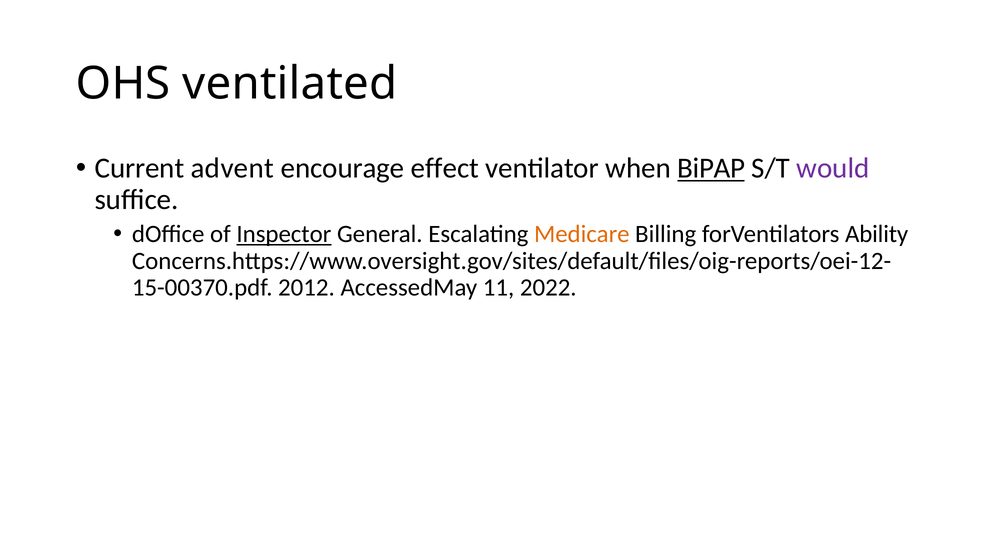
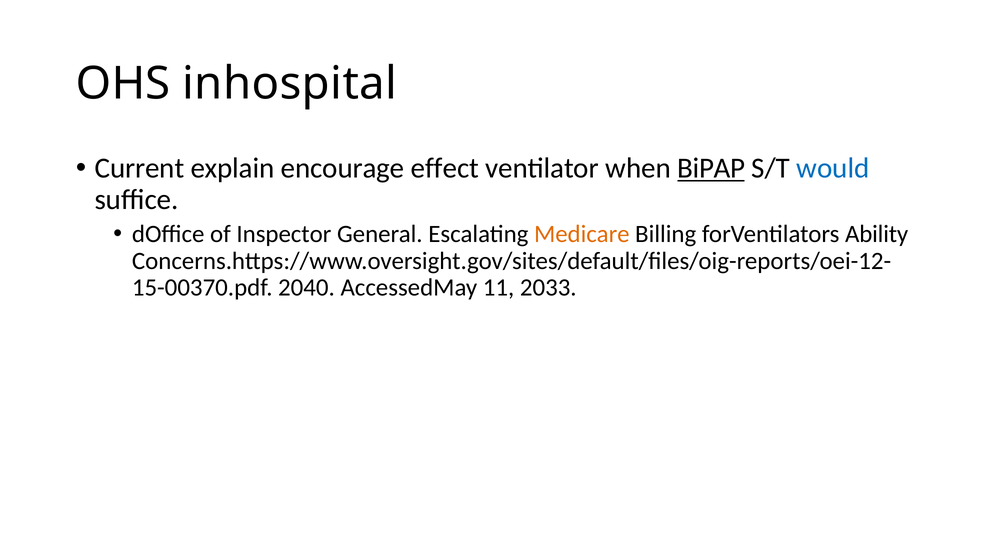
ventilated: ventilated -> inhospital (290, 84)
advent: advent -> explain (233, 168)
would colour: purple -> blue (833, 168)
Inspector underline: present -> none (284, 234)
2012: 2012 -> 2040 (306, 288)
2022: 2022 -> 2033 (548, 288)
